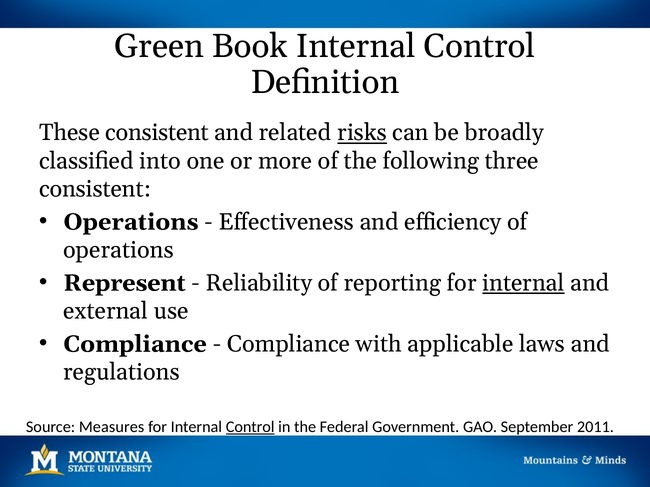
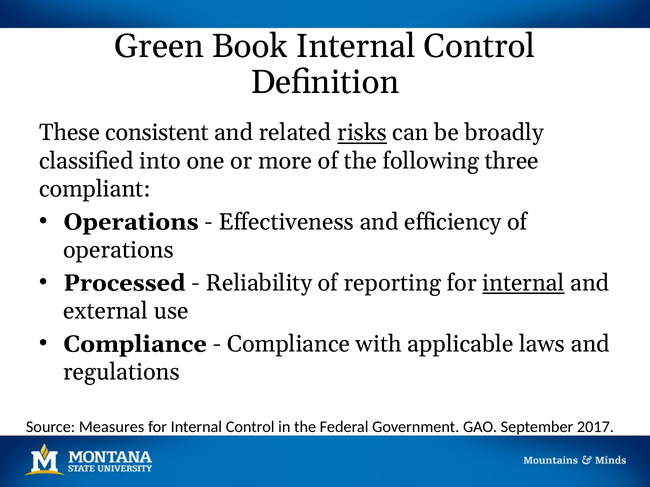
consistent: consistent -> compliant (95, 189)
Represent: Represent -> Processed (124, 283)
Control underline: present -> none (250, 427)
2011: 2011 -> 2017 (595, 427)
